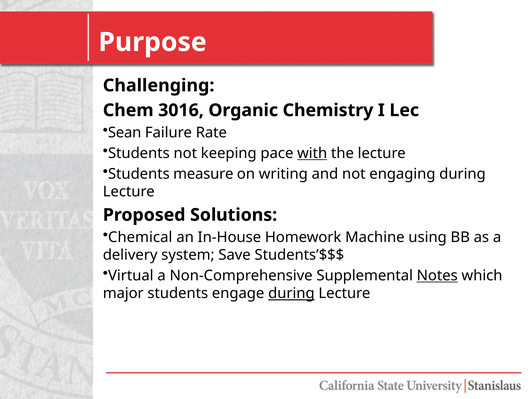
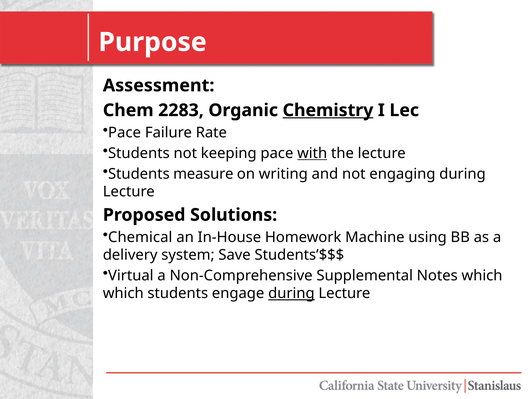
Challenging: Challenging -> Assessment (159, 85)
3016: 3016 -> 2283 (181, 110)
Chemistry underline: none -> present (328, 110)
Sean: Sean -> Pace (125, 133)
Notes underline: present -> none (437, 276)
major: major -> which (123, 293)
